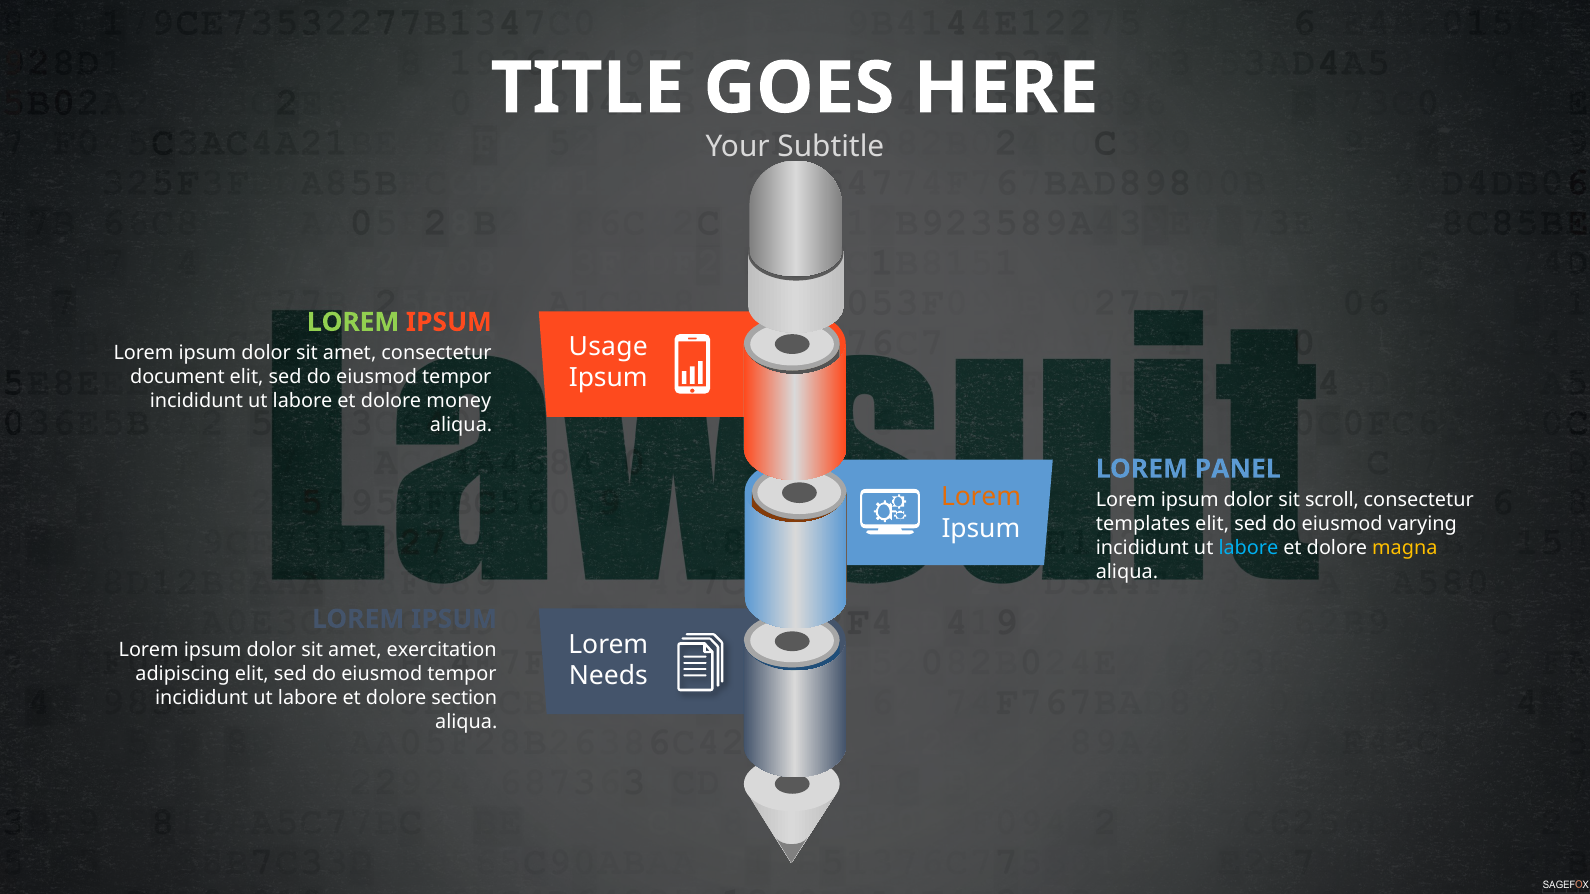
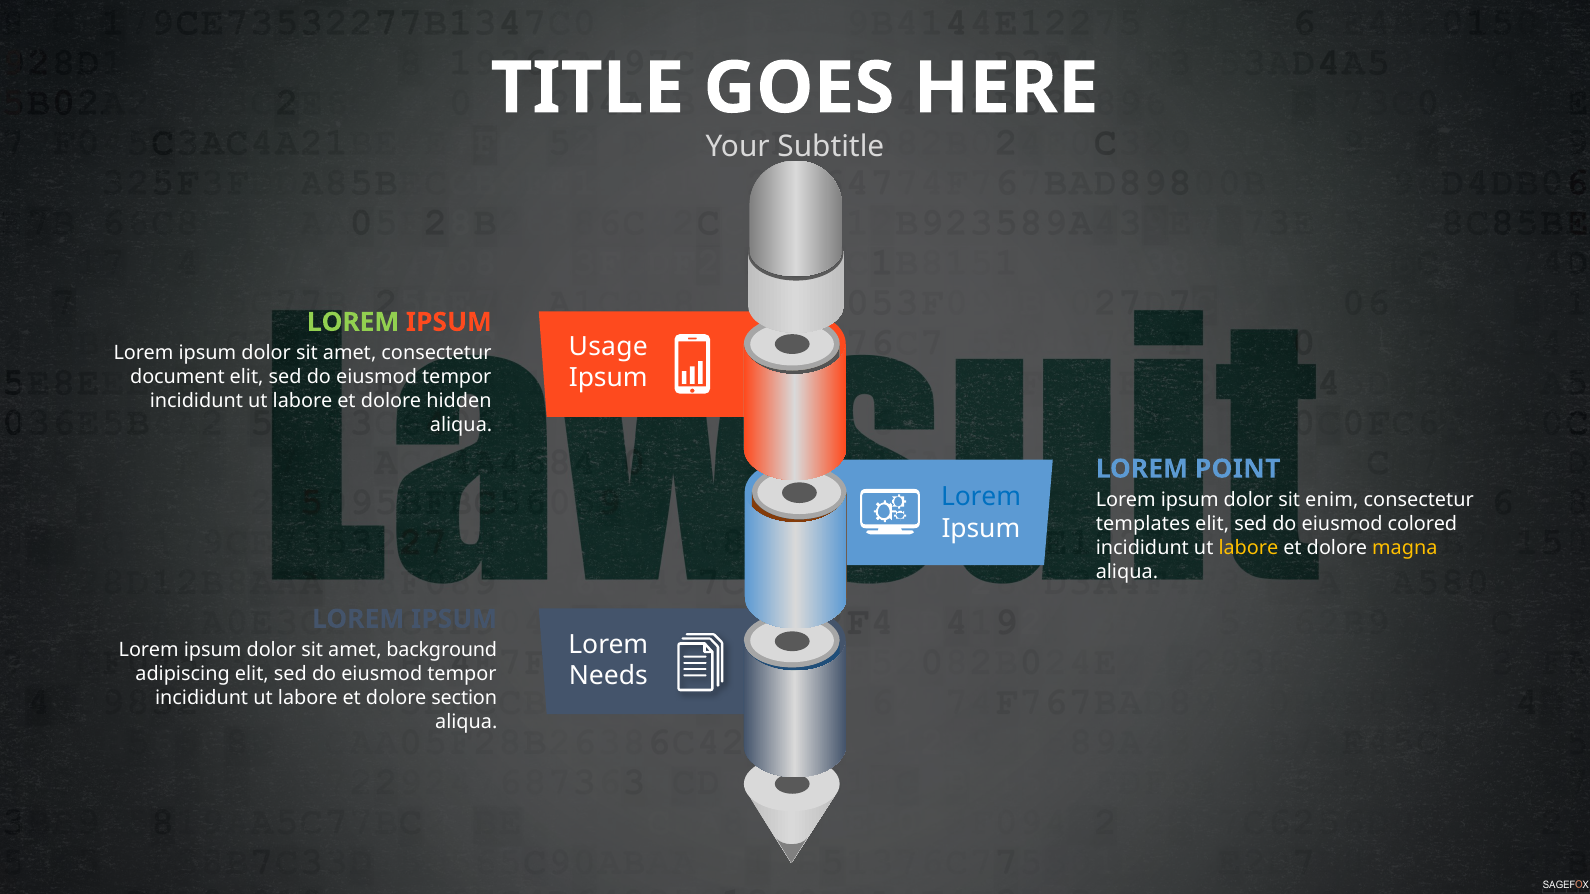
money: money -> hidden (459, 401)
PANEL: PANEL -> POINT (1238, 469)
Lorem colour: orange -> blue (981, 497)
scroll: scroll -> enim (1332, 500)
varying: varying -> colored (1422, 524)
labore colour: light blue -> yellow (1248, 548)
exercitation: exercitation -> background (442, 651)
